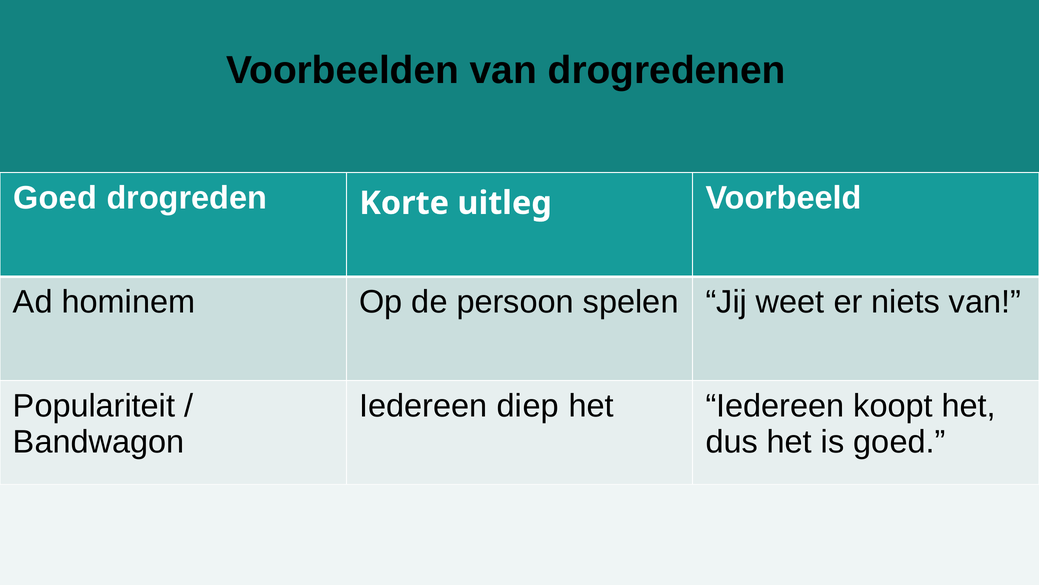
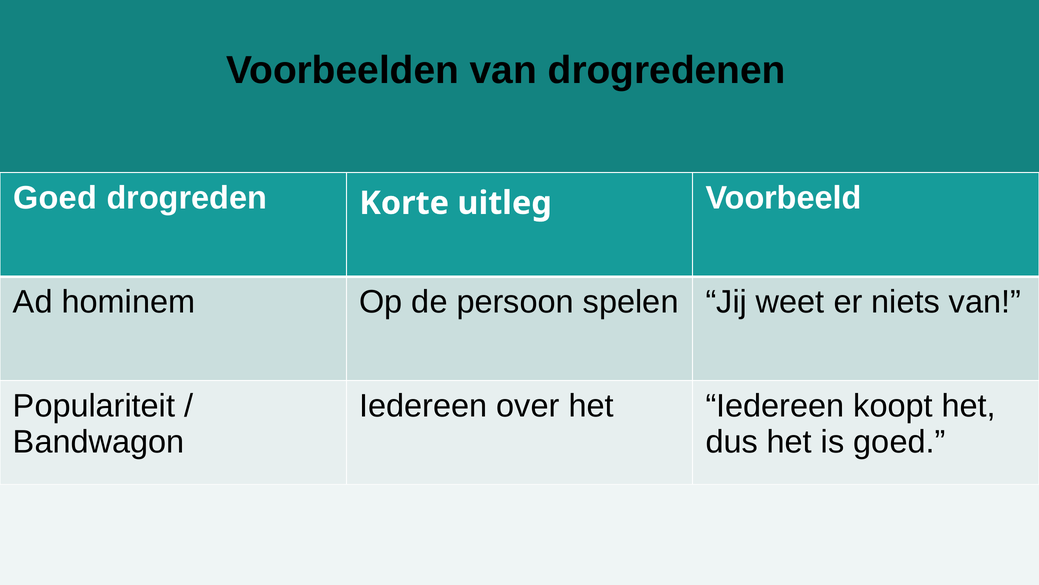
diep: diep -> over (528, 405)
